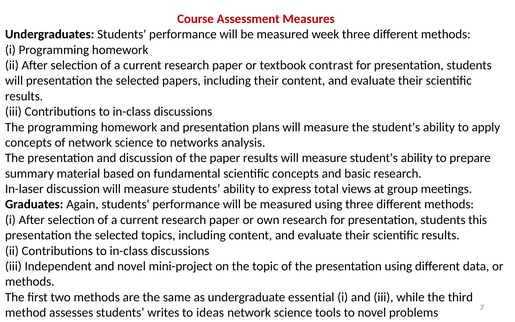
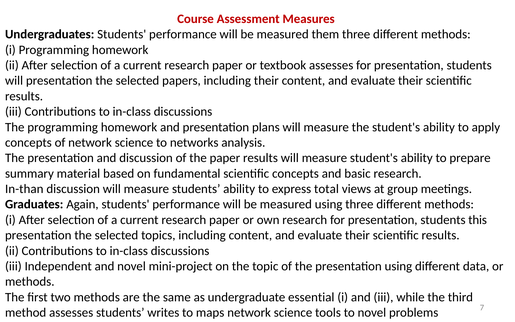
week: week -> them (325, 34)
textbook contrast: contrast -> assesses (331, 65)
In-laser: In-laser -> In-than (24, 189)
ideas: ideas -> maps (210, 312)
